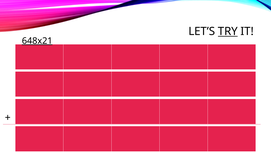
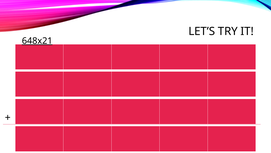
TRY underline: present -> none (228, 31)
